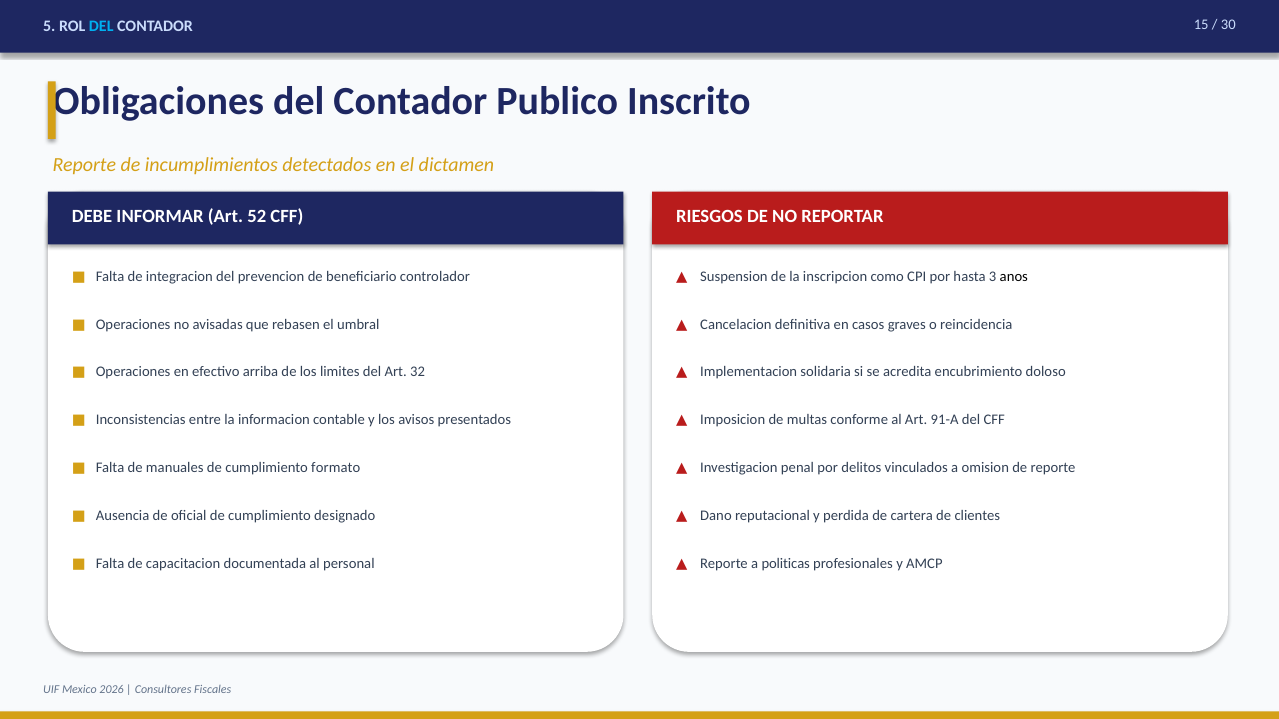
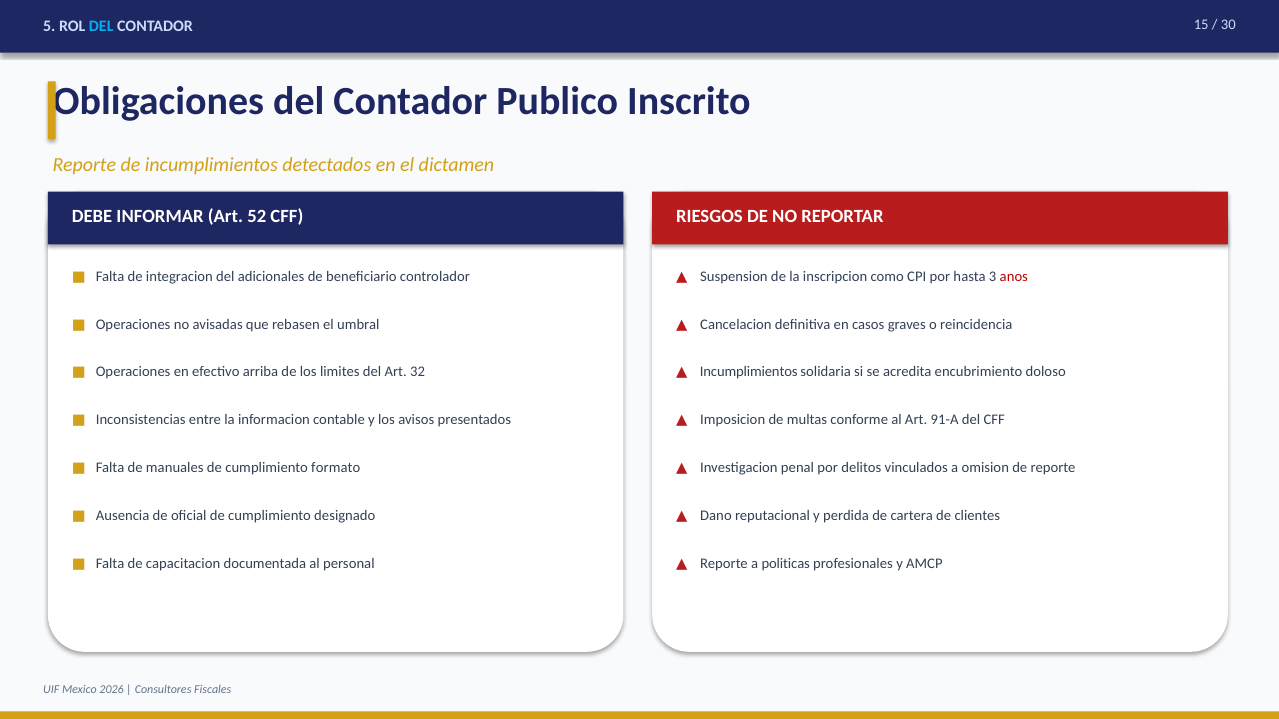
prevencion: prevencion -> adicionales (271, 276)
anos colour: black -> red (1014, 276)
Implementacion: Implementacion -> Incumplimientos (749, 372)
